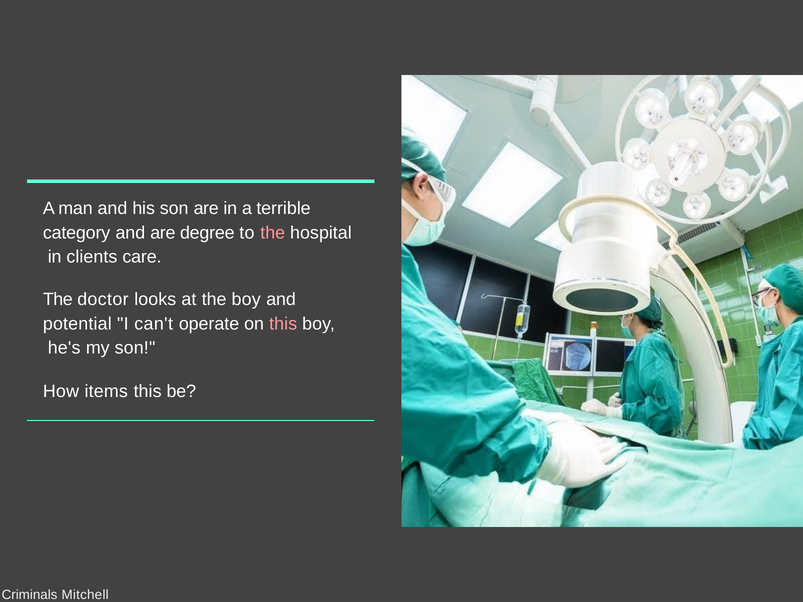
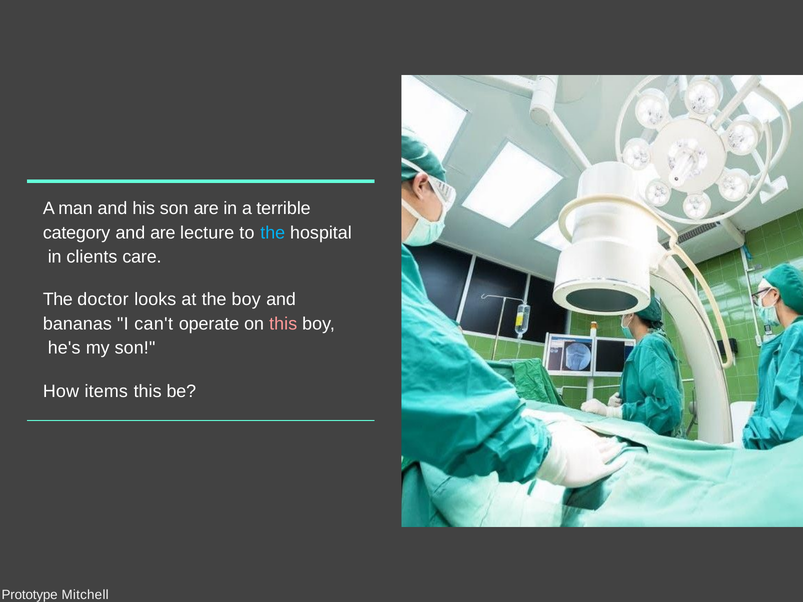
degree: degree -> lecture (207, 233)
the colour: pink -> light blue (273, 233)
potential: potential -> bananas (77, 324)
Criminals: Criminals -> Prototype (30, 595)
